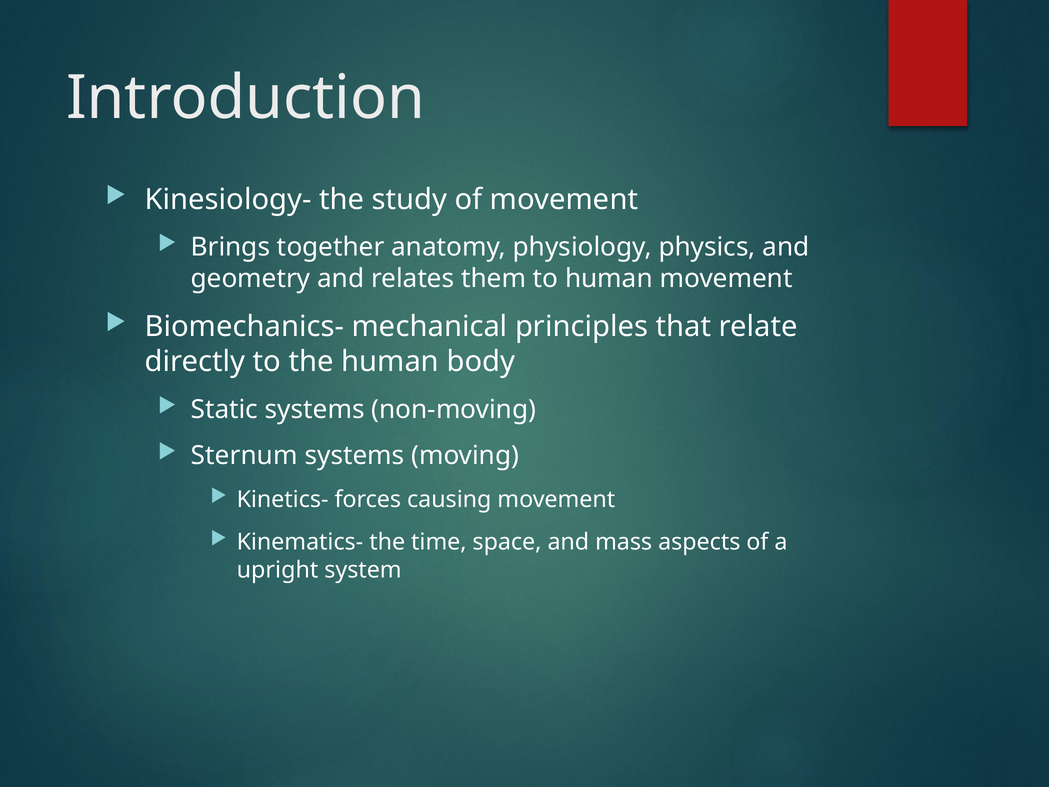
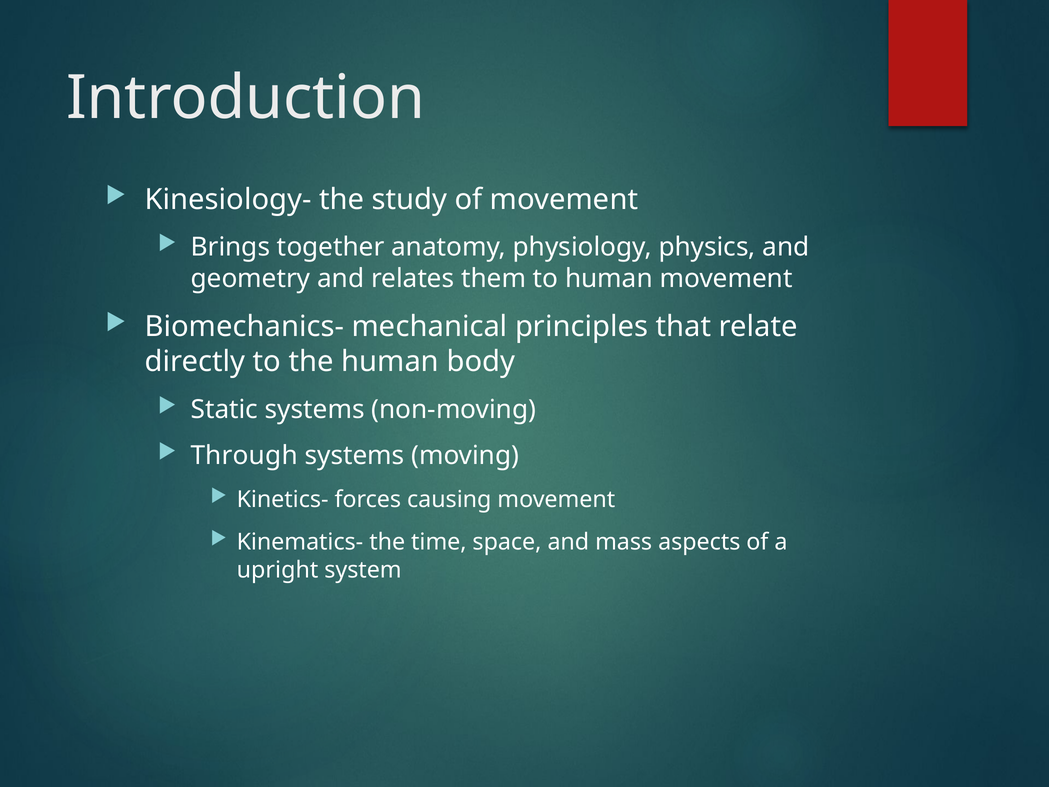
Sternum: Sternum -> Through (244, 455)
